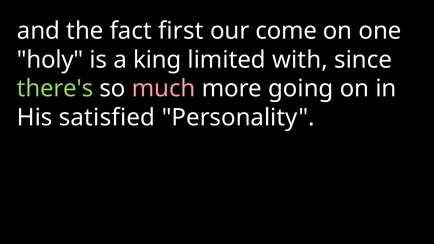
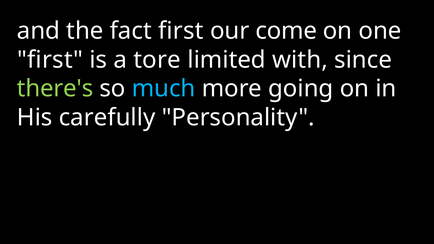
holy: holy -> first (50, 60)
king: king -> tore (157, 60)
much colour: pink -> light blue (164, 89)
satisfied: satisfied -> carefully (107, 118)
